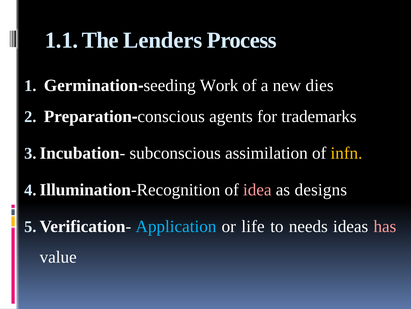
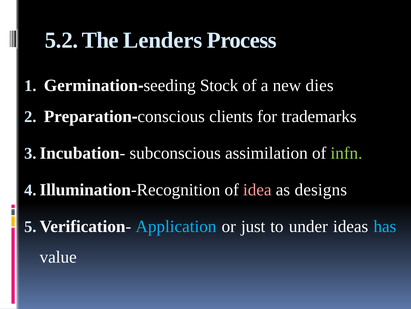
1.1: 1.1 -> 5.2 (62, 40)
Work: Work -> Stock (219, 85)
agents: agents -> clients (231, 116)
infn colour: yellow -> light green (346, 153)
life: life -> just (253, 226)
needs: needs -> under (308, 226)
has colour: pink -> light blue (385, 226)
